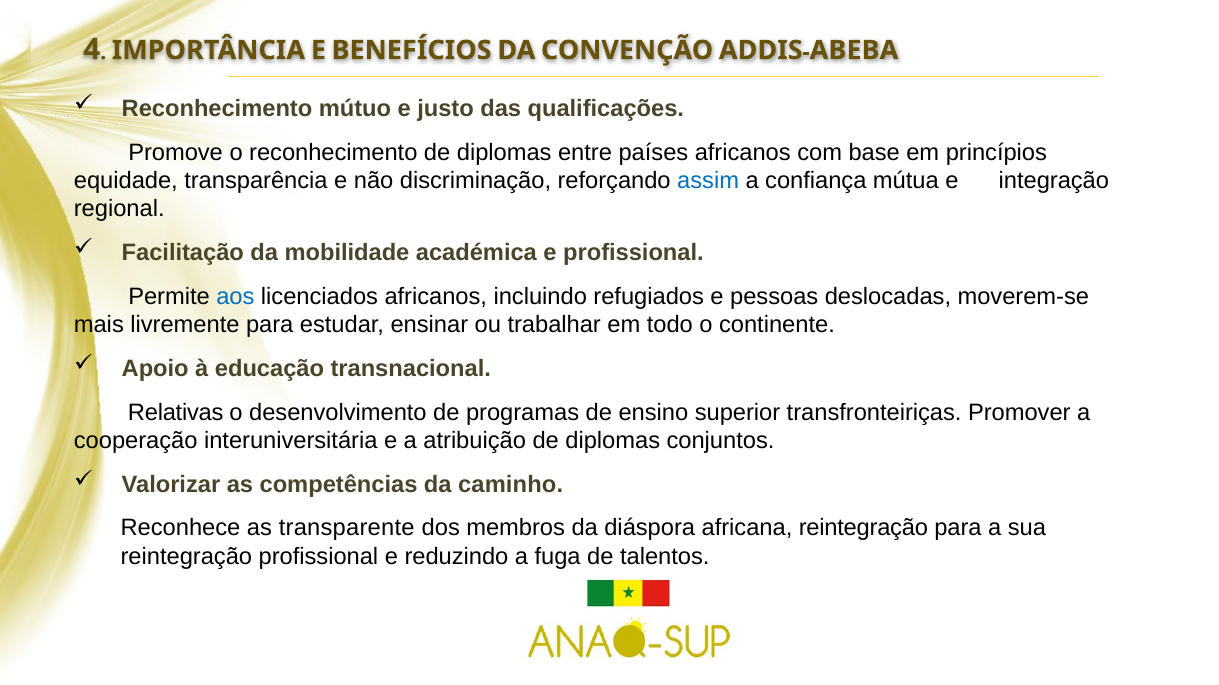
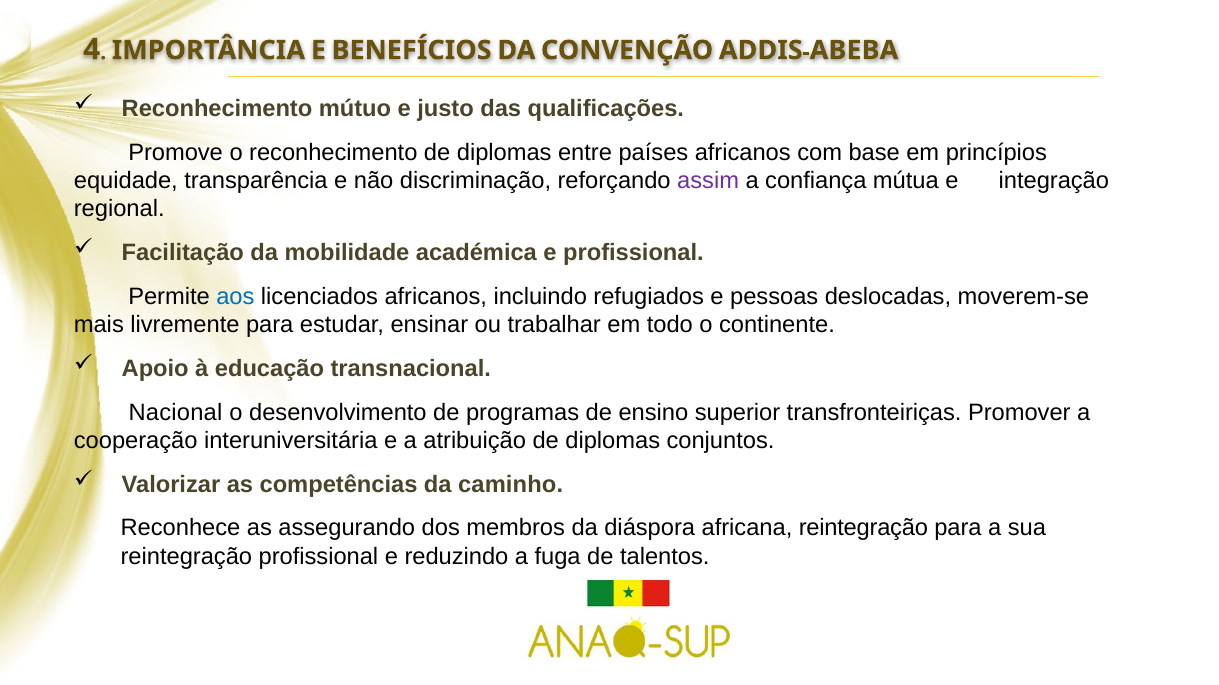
assim colour: blue -> purple (708, 181)
Relativas: Relativas -> Nacional (175, 413)
transparente: transparente -> assegurando (347, 528)
